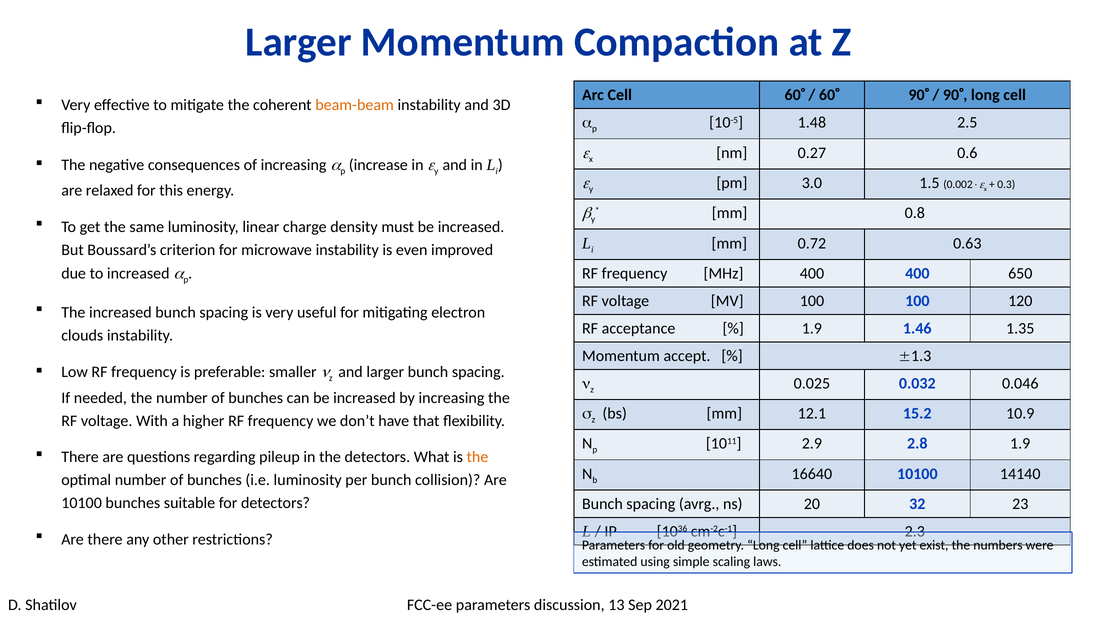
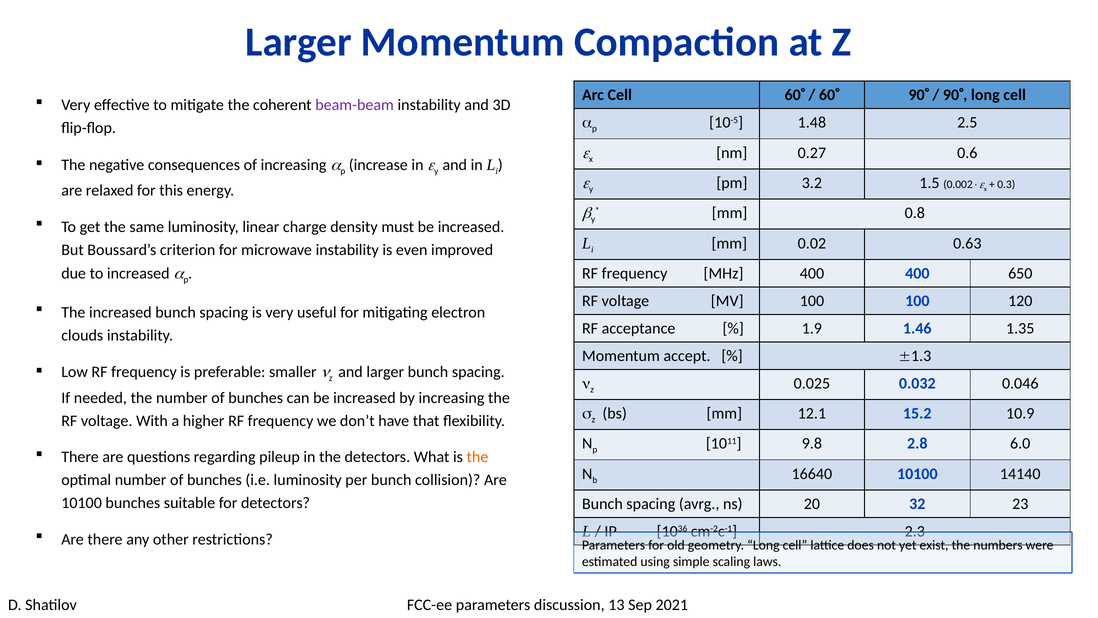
beam-beam colour: orange -> purple (355, 105)
3.0: 3.0 -> 3.2 (812, 183)
0.72: 0.72 -> 0.02 (812, 243)
2.9: 2.9 -> 9.8 (812, 443)
2.8 1.9: 1.9 -> 6.0 (1020, 443)
